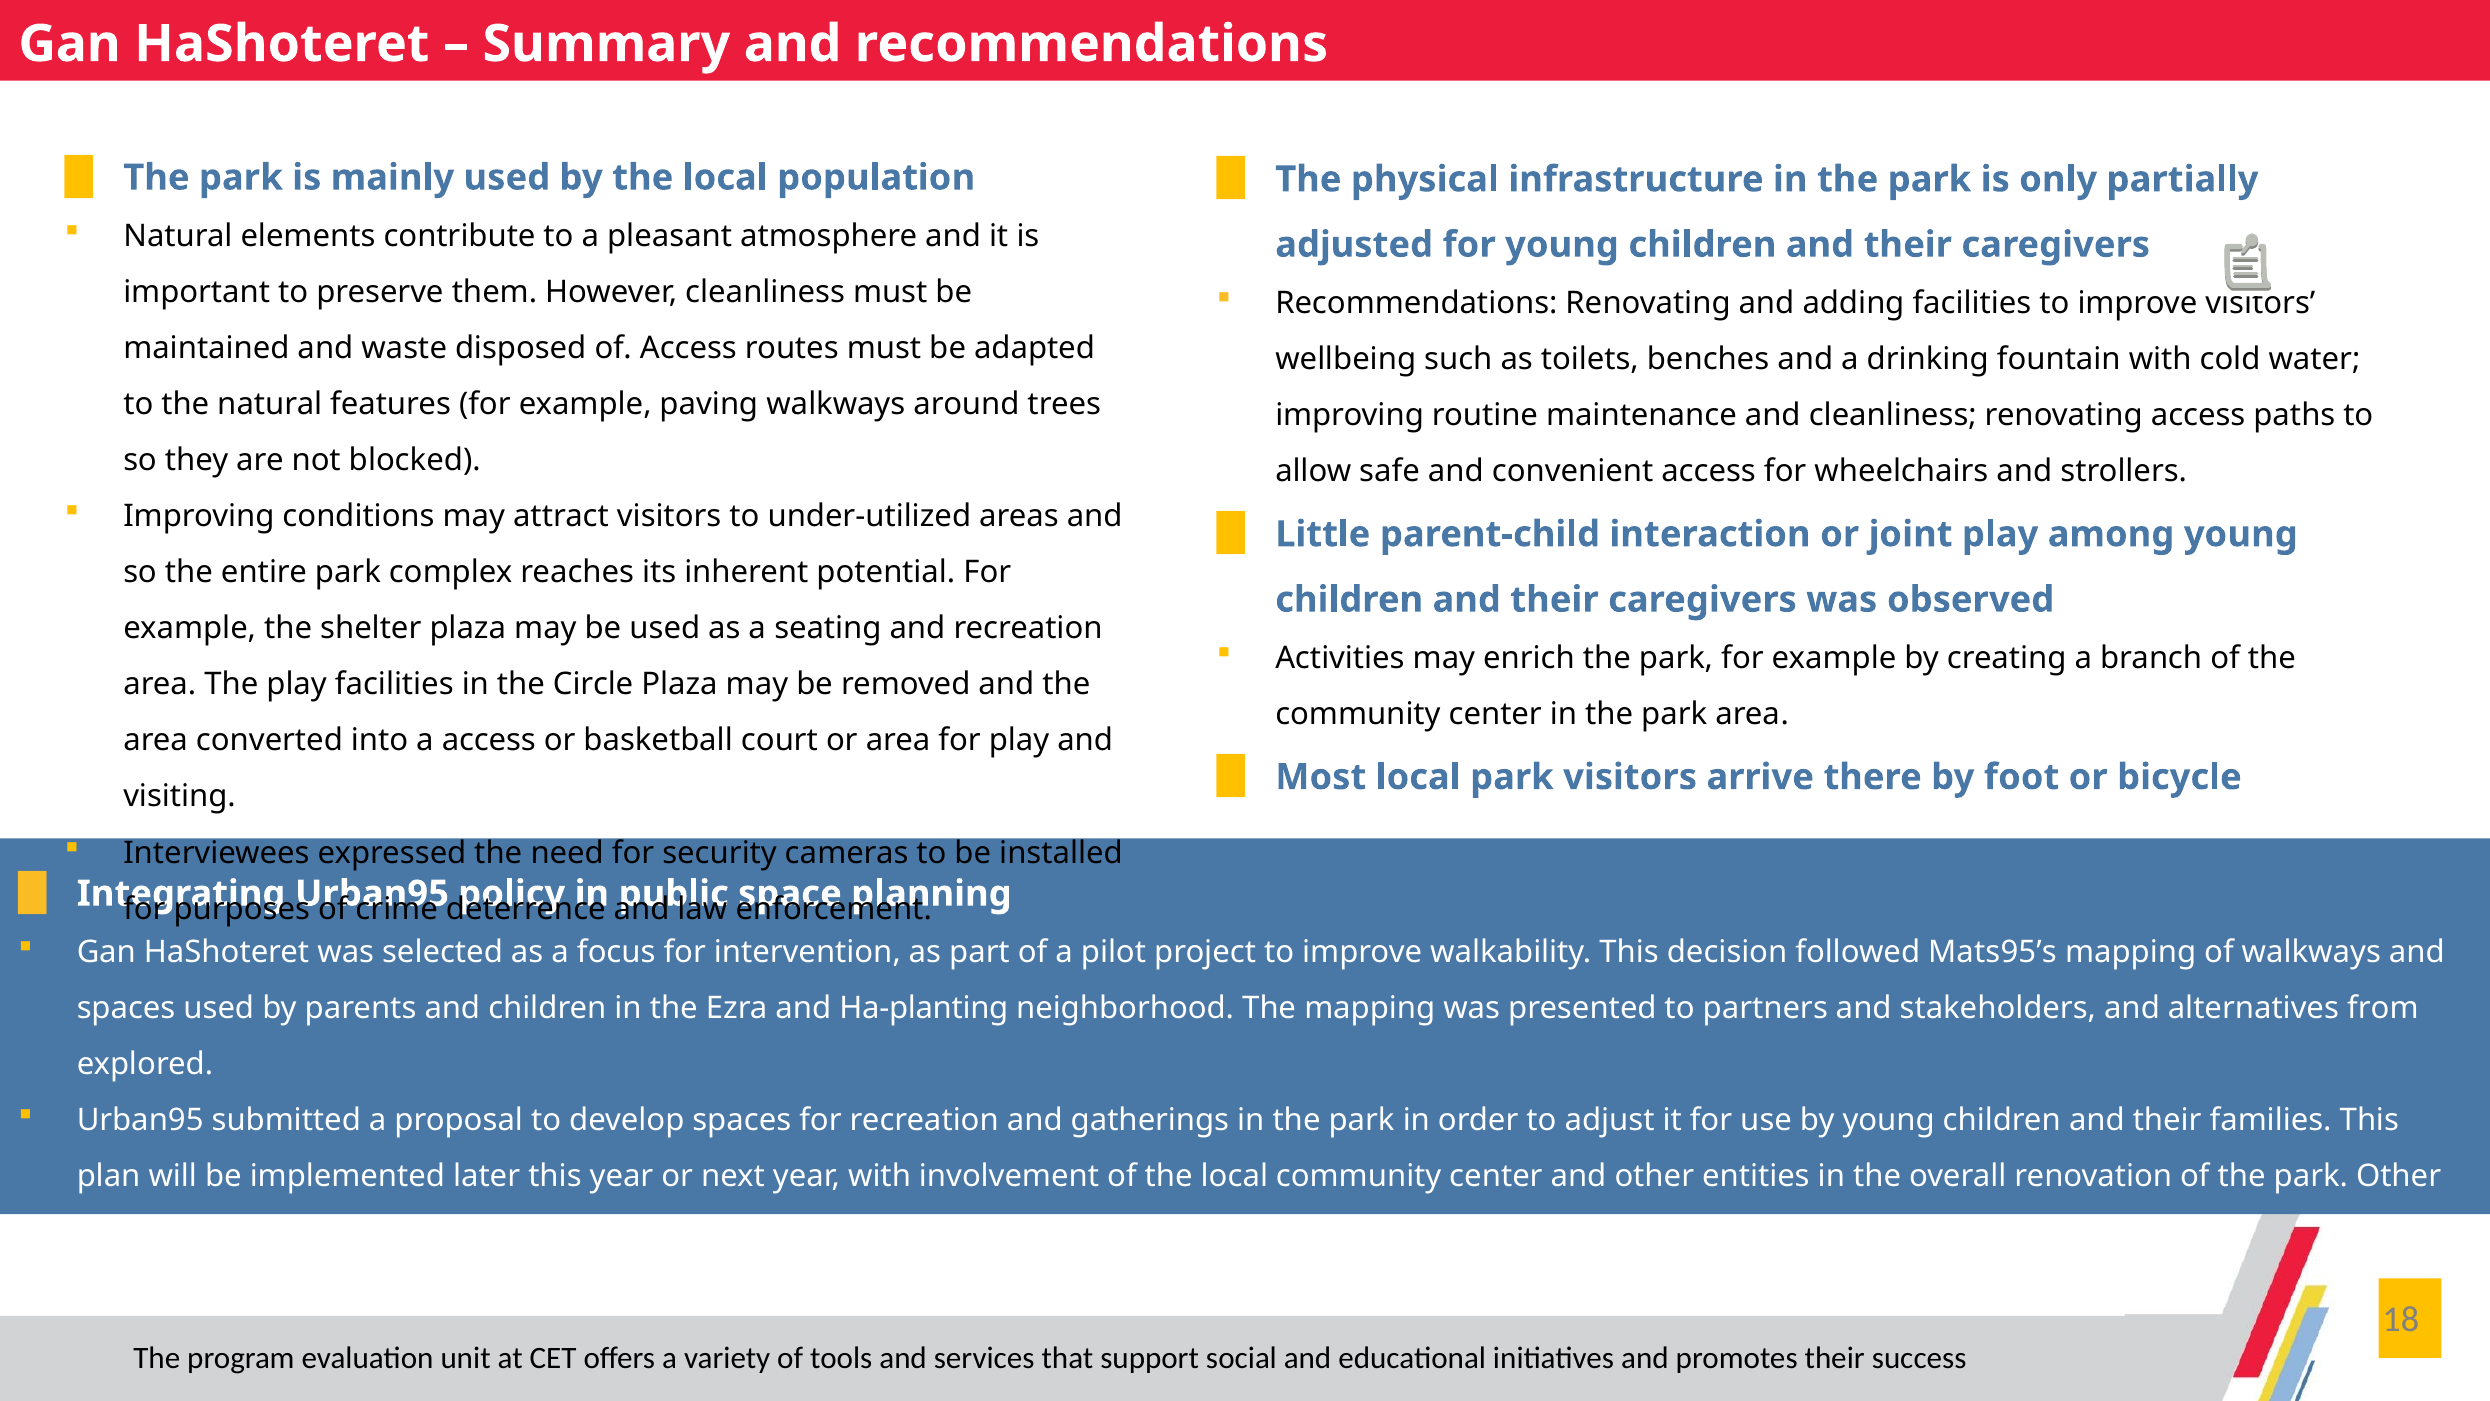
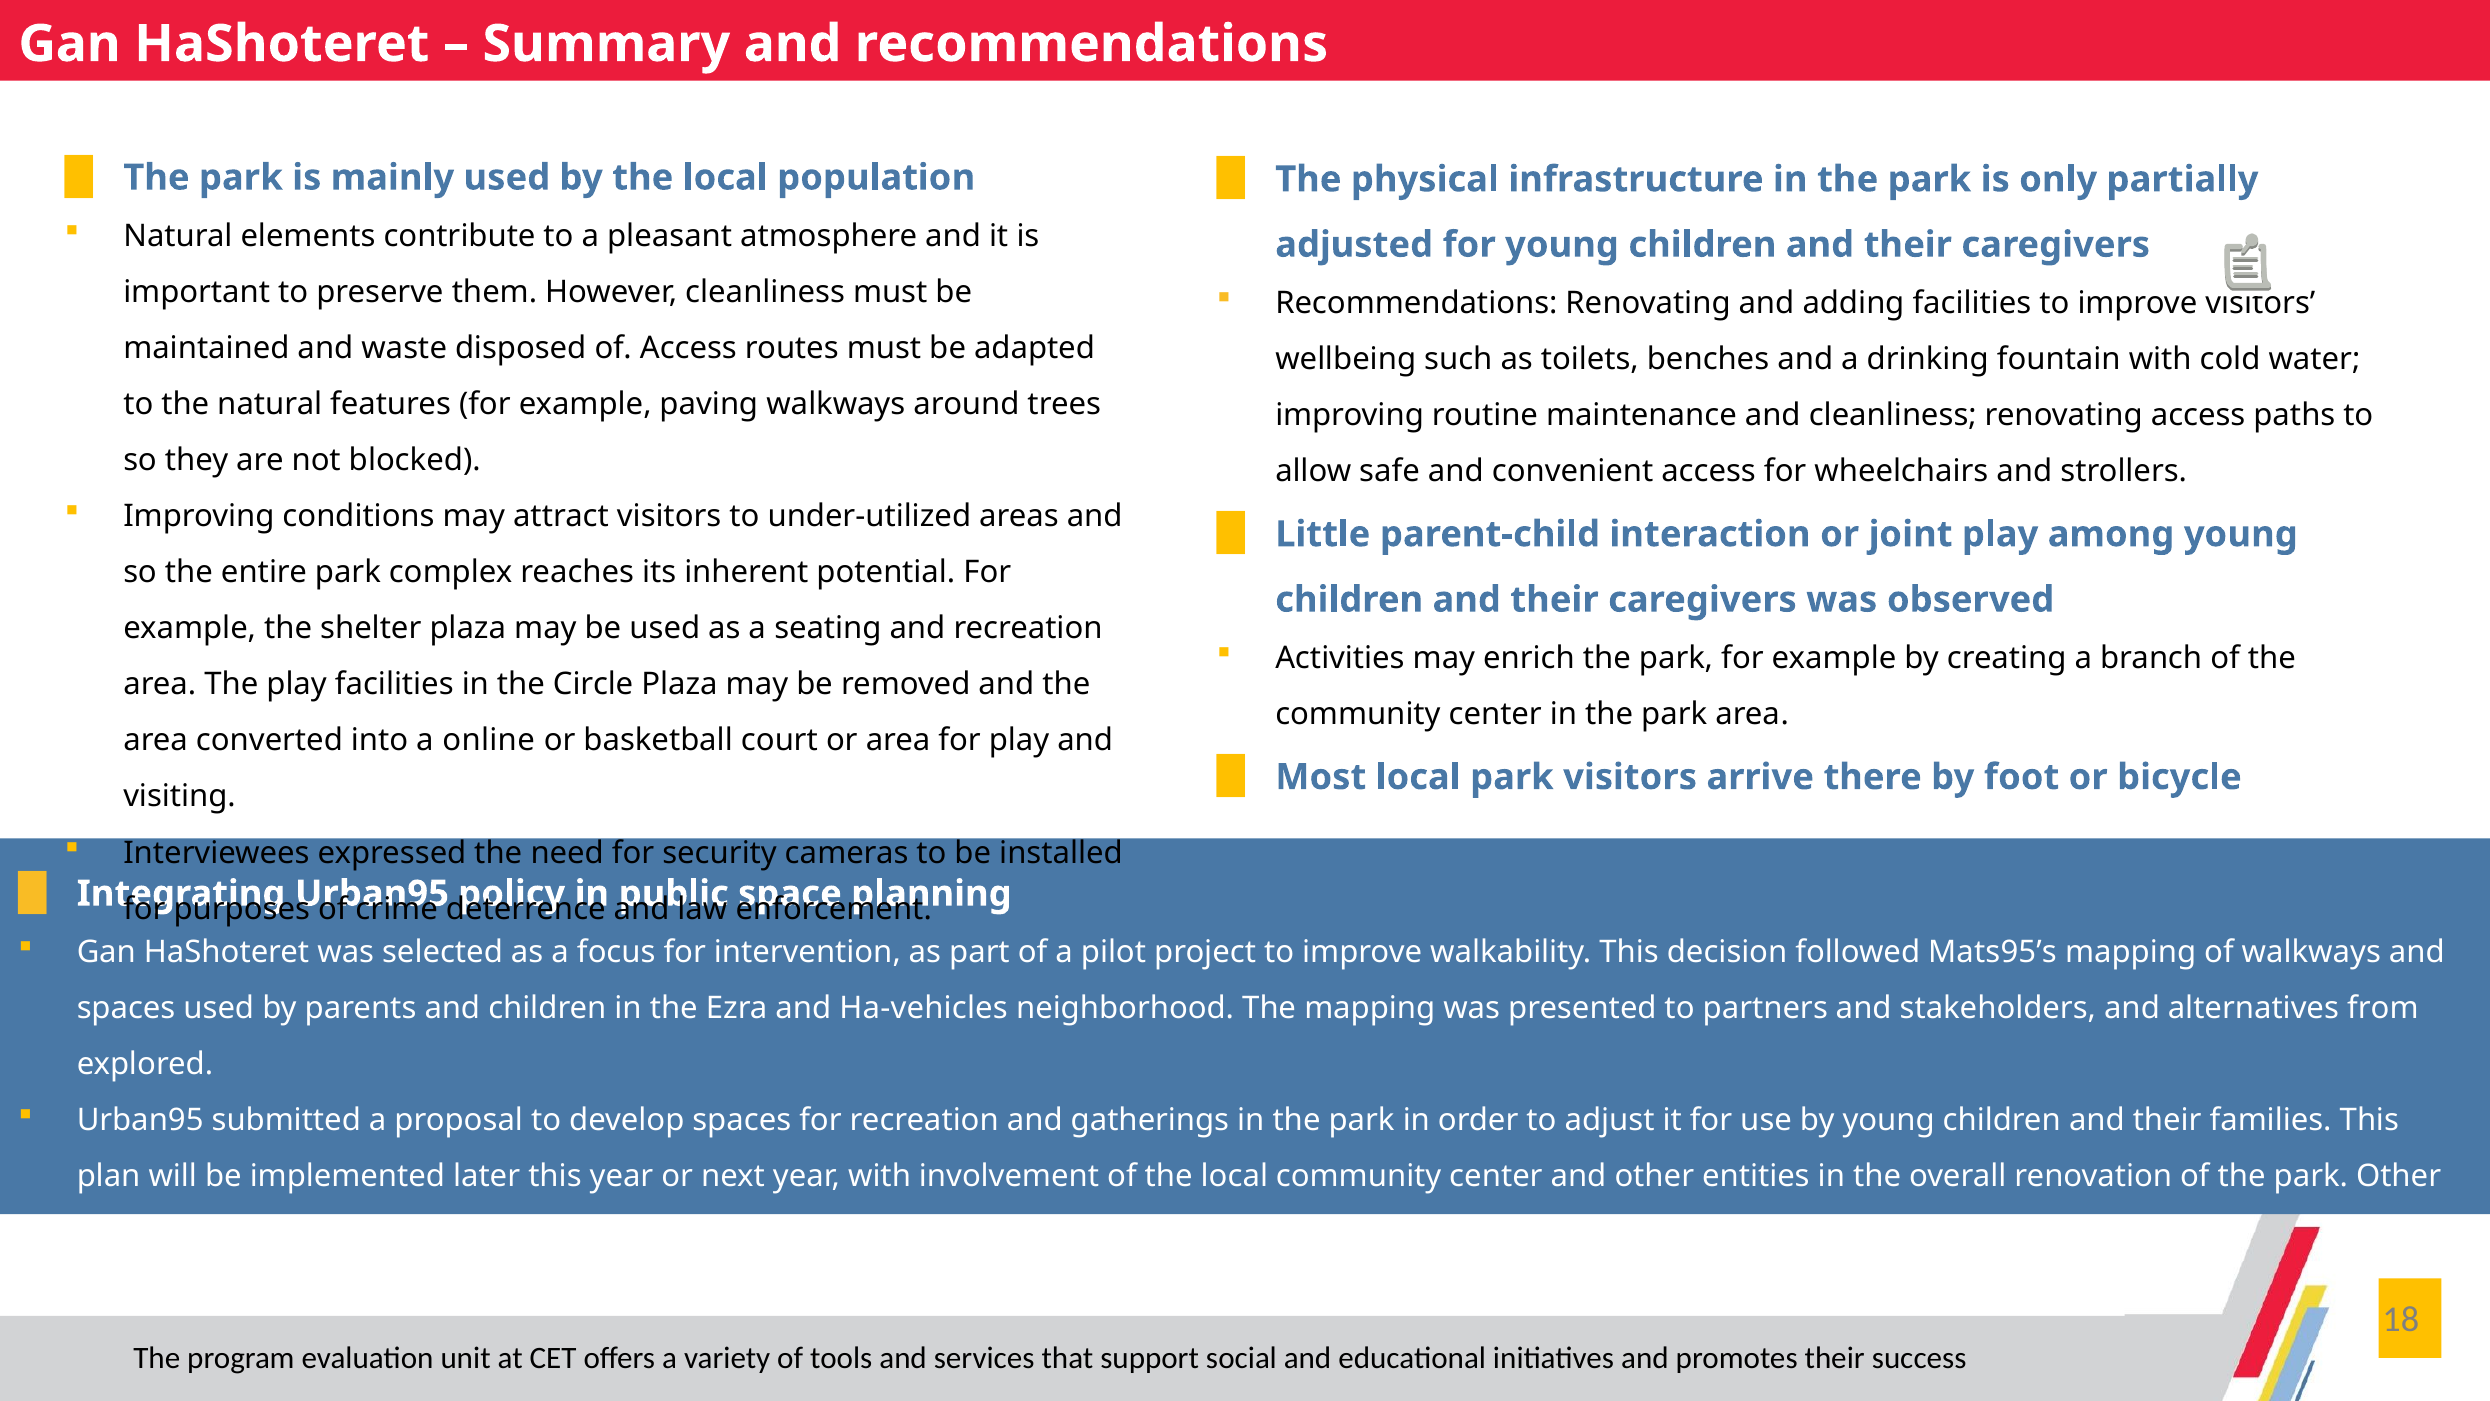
a access: access -> online (489, 740)
Ha-planting: Ha-planting -> Ha-vehicles (924, 1008)
